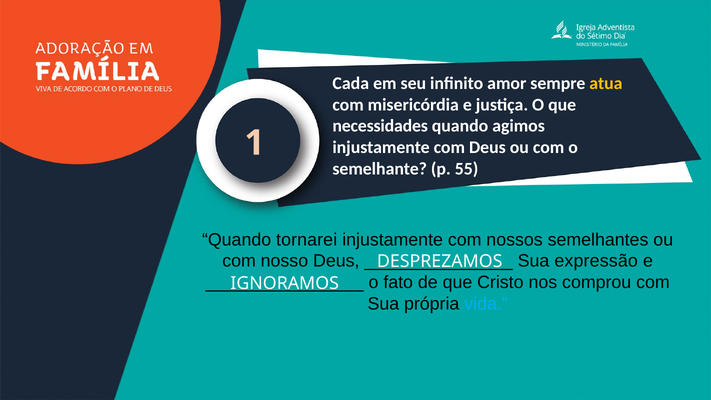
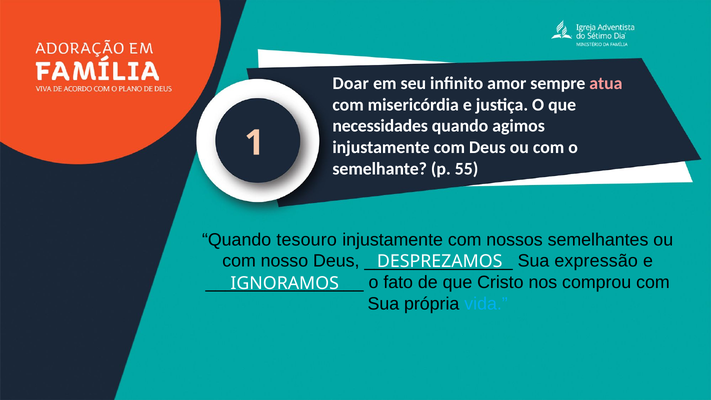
Cada: Cada -> Doar (351, 83)
atua colour: yellow -> pink (606, 83)
tornarei: tornarei -> tesouro (307, 240)
